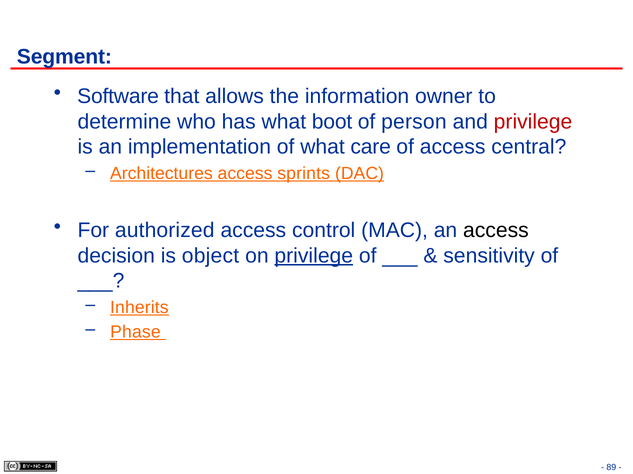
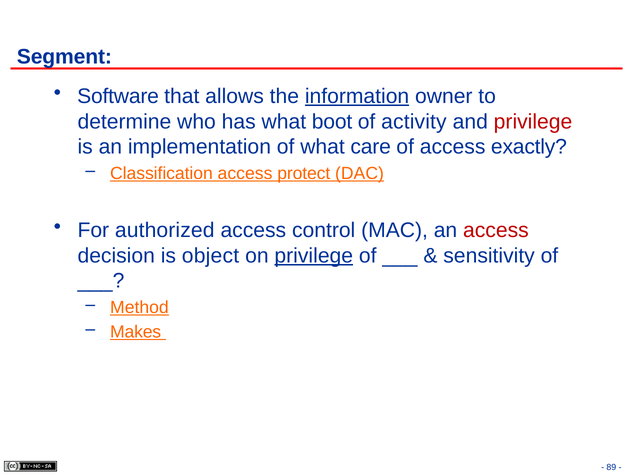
information underline: none -> present (357, 96)
person: person -> activity (414, 122)
central: central -> exactly (529, 147)
Architectures: Architectures -> Classification (161, 174)
sprints: sprints -> protect (304, 174)
access colour: black -> red (496, 231)
Inherits: Inherits -> Method (139, 308)
Phase: Phase -> Makes (136, 332)
